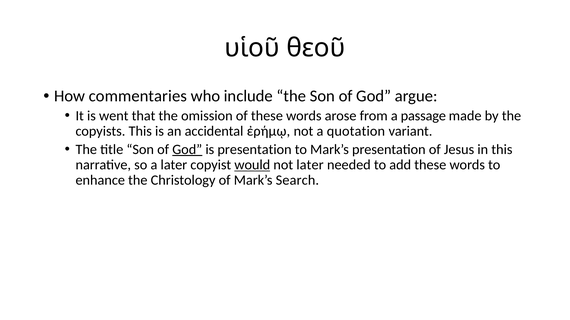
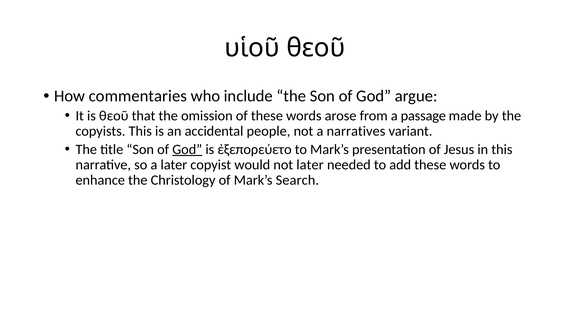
is went: went -> θεοῦ (114, 116)
ἐρήμῳ: ἐρήμῳ -> people (268, 131)
quotation: quotation -> narratives (356, 131)
is presentation: presentation -> ἐξεπορεύετο (255, 150)
would underline: present -> none (252, 165)
